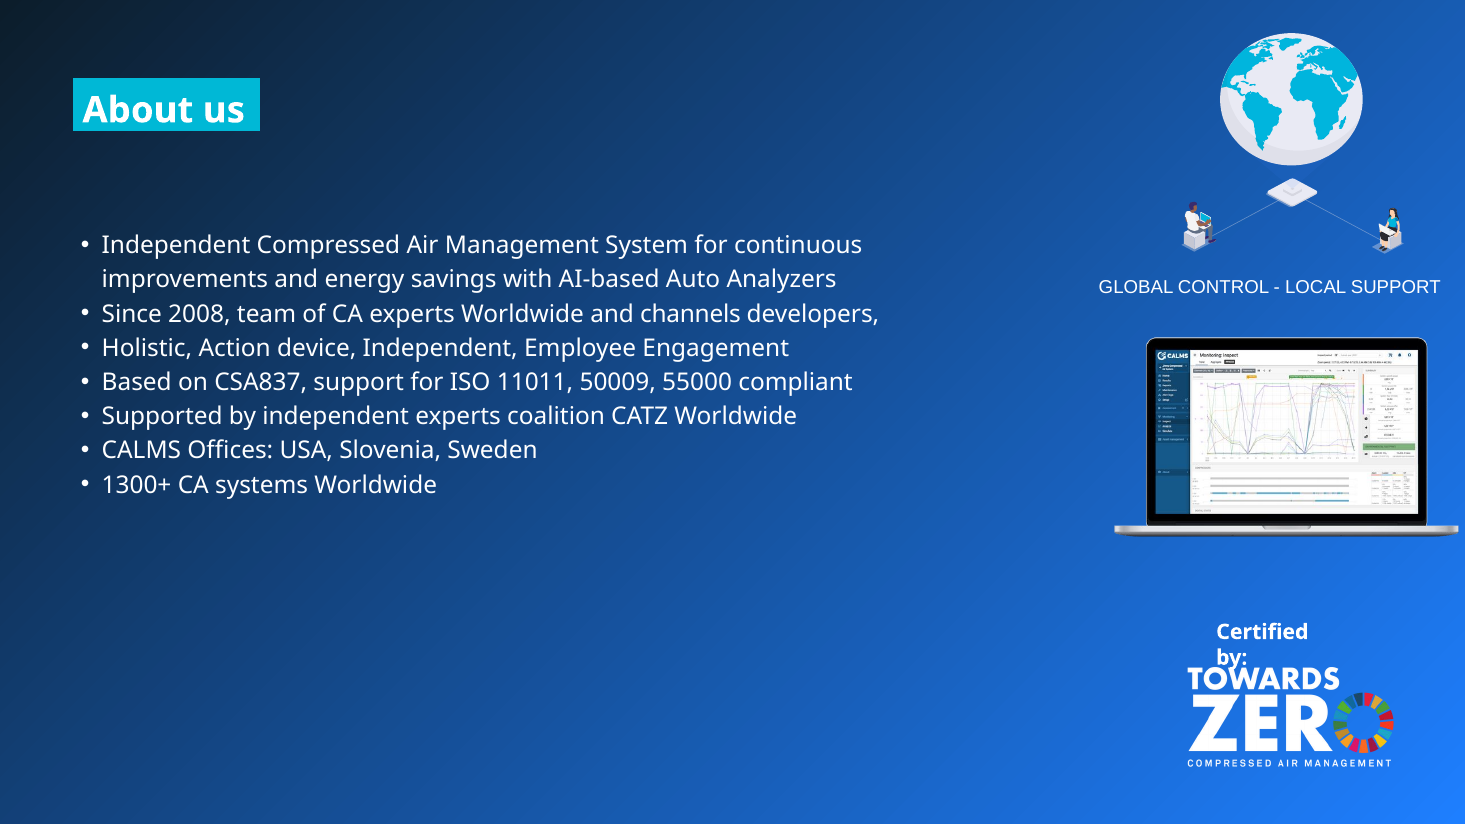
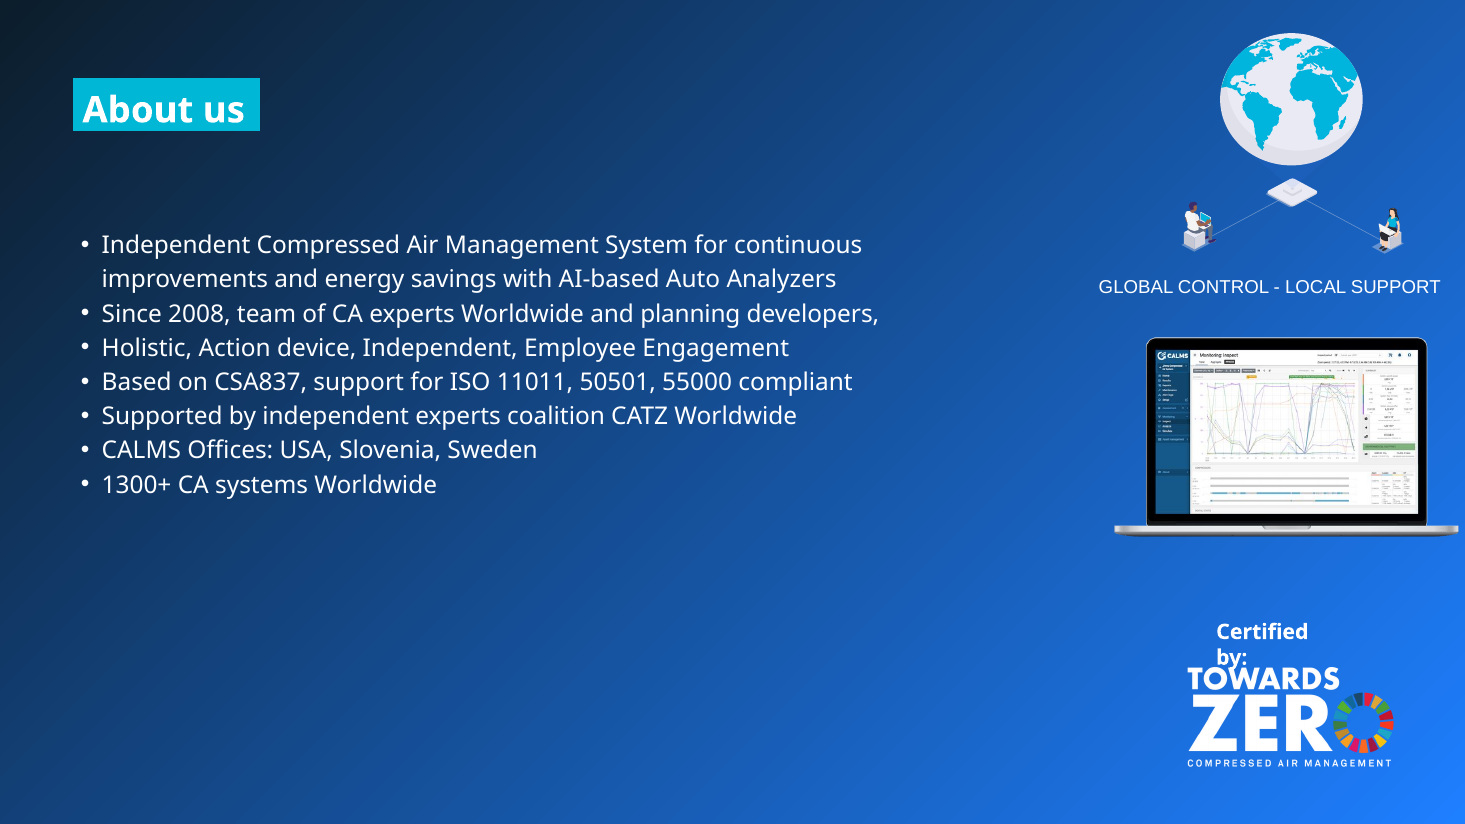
channels: channels -> planning (690, 314)
50009: 50009 -> 50501 (618, 382)
